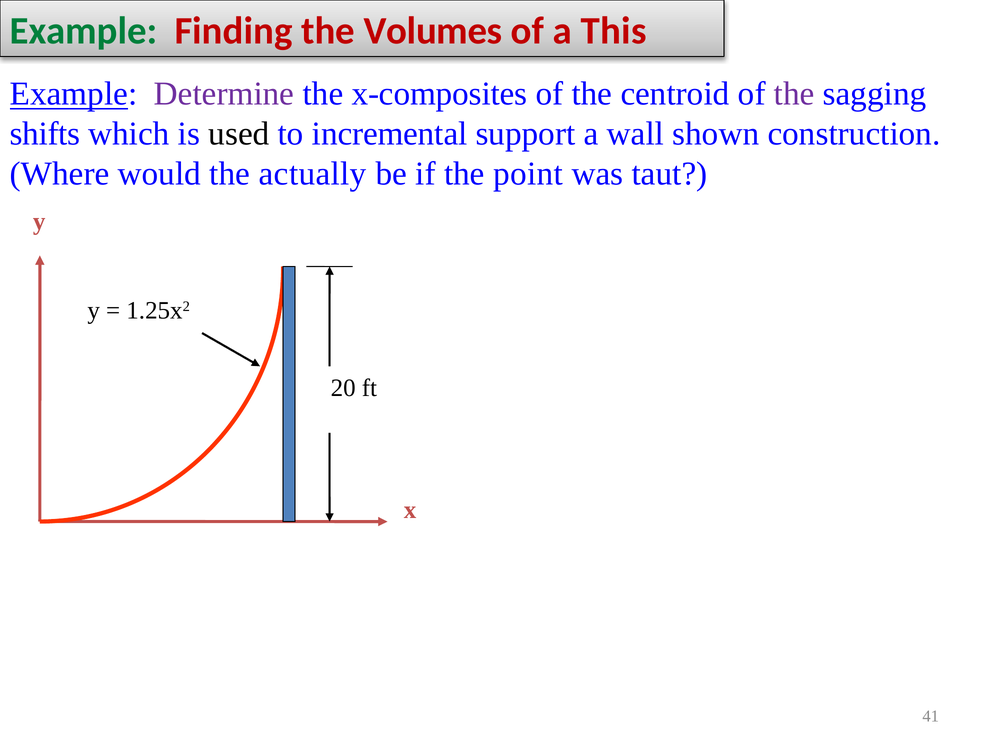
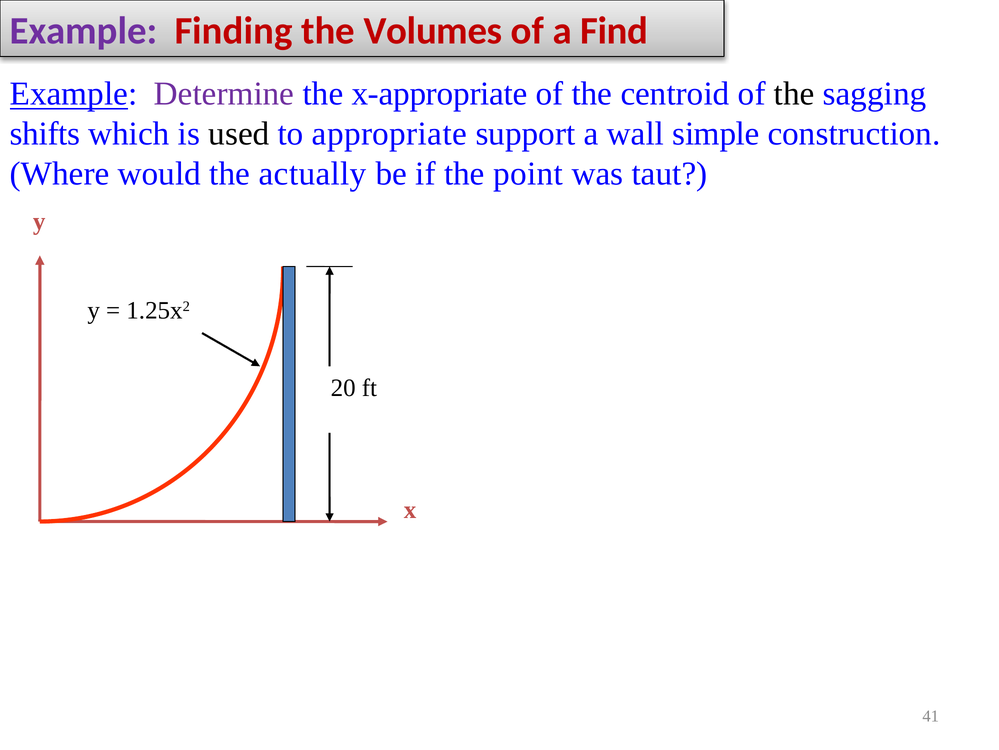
Example colour: green -> purple (84, 31)
This: This -> Find (614, 31)
x-composites: x-composites -> x-appropriate (439, 94)
the colour: purple -> black (794, 94)
incremental: incremental -> appropriate (389, 134)
shown: shown -> simple (716, 134)
